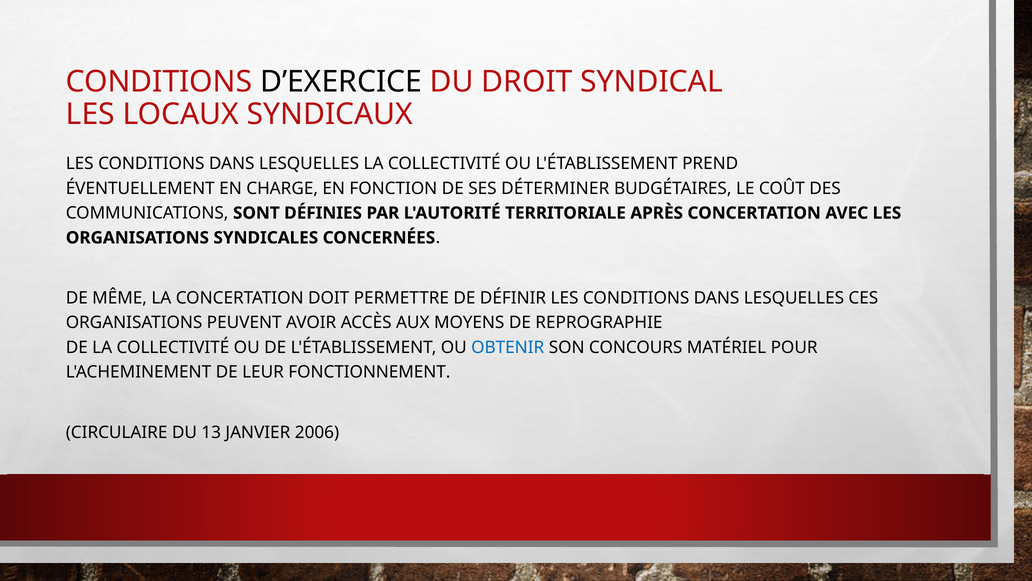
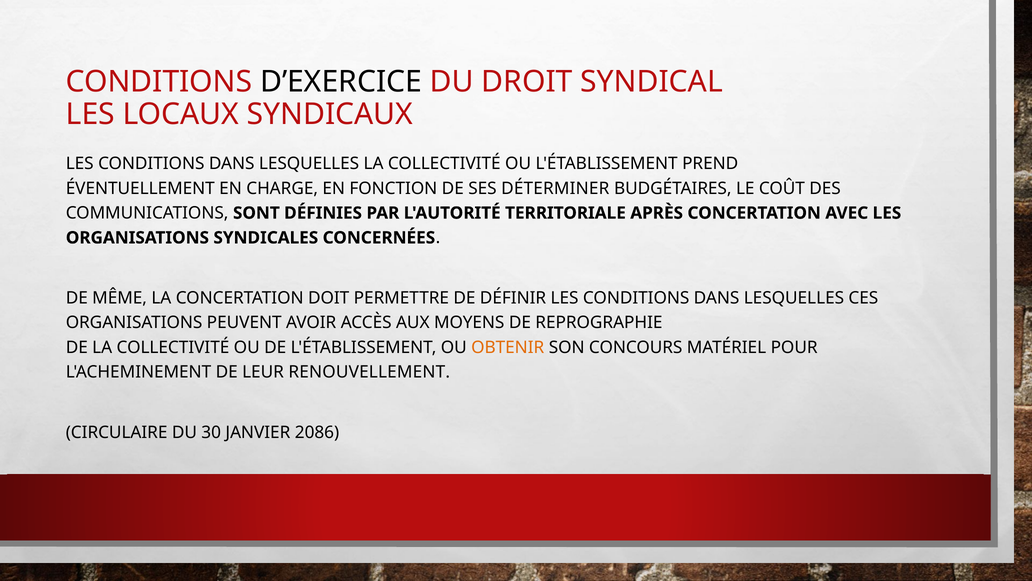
OBTENIR colour: blue -> orange (508, 347)
FONCTIONNEMENT: FONCTIONNEMENT -> RENOUVELLEMENT (369, 372)
13: 13 -> 30 (211, 432)
2006: 2006 -> 2086 (317, 432)
